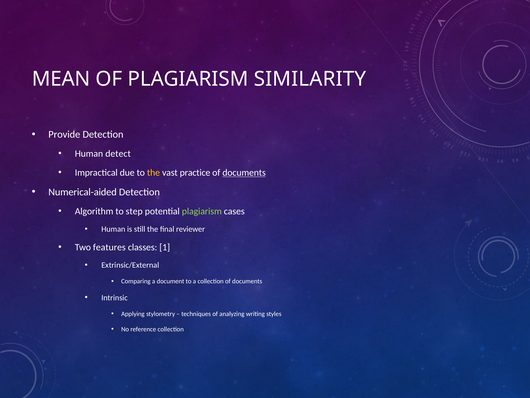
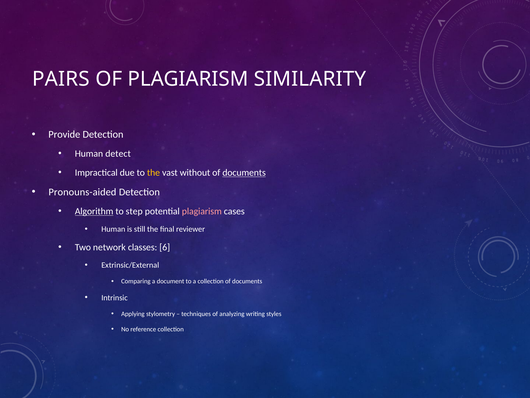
MEAN: MEAN -> PAIRS (61, 79)
practice: practice -> without (195, 172)
Numerical-aided: Numerical-aided -> Pronouns-aided (82, 192)
Algorithm underline: none -> present (94, 211)
plagiarism colour: light green -> pink (202, 211)
features: features -> network (109, 247)
1: 1 -> 6 (165, 247)
